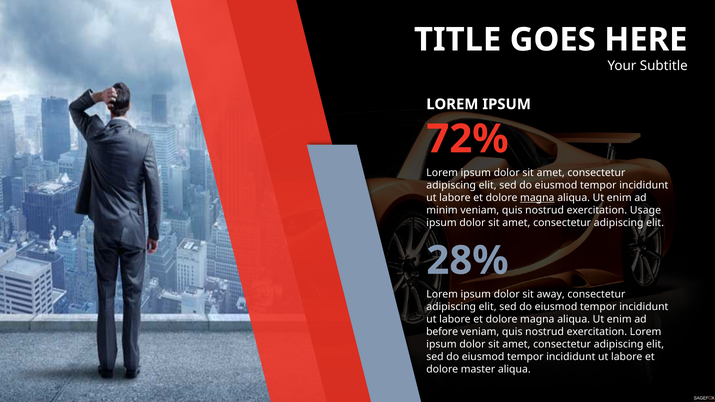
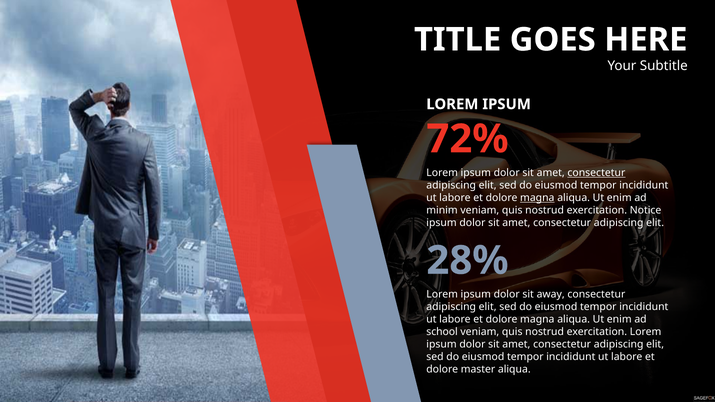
consectetur underline: none -> present (596, 173)
Usage: Usage -> Notice (646, 210)
before: before -> school (442, 332)
